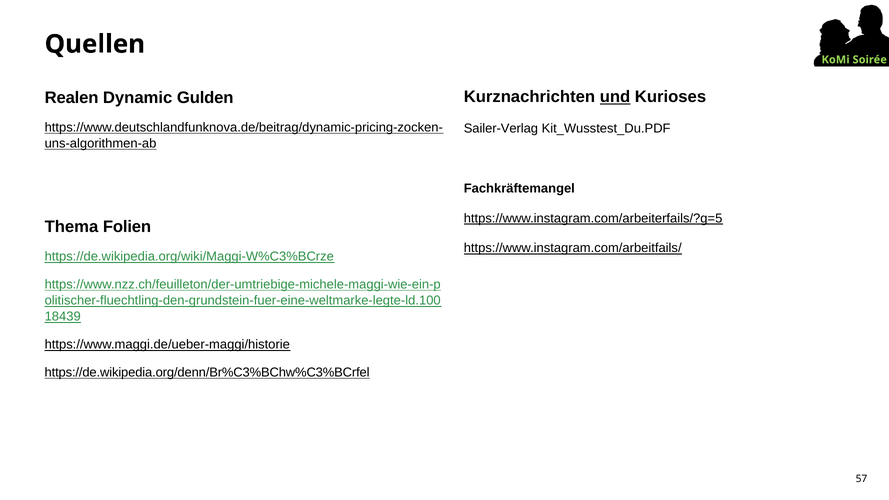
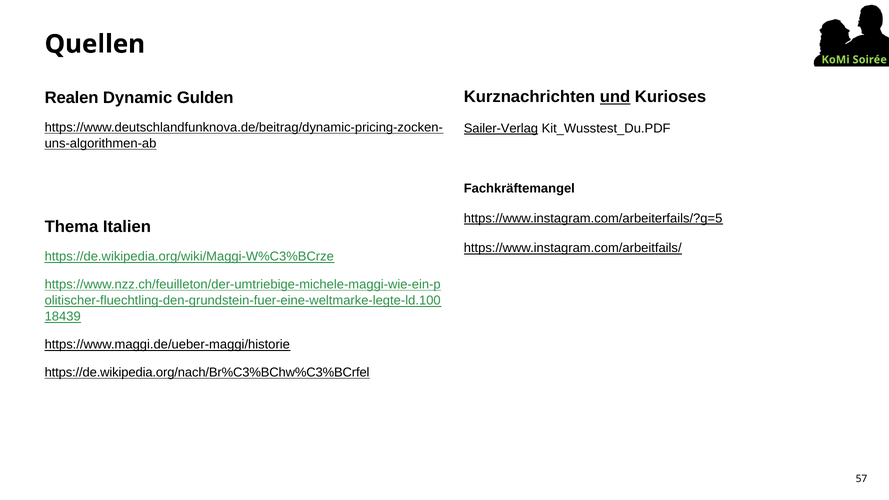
Sailer-Verlag underline: none -> present (501, 129)
Folien: Folien -> Italien (127, 227)
https://de.wikipedia.org/denn/Br%C3%BChw%C3%BCrfel: https://de.wikipedia.org/denn/Br%C3%BChw%C3%BCrfel -> https://de.wikipedia.org/nach/Br%C3%BChw%C3%BCrfel (207, 373)
